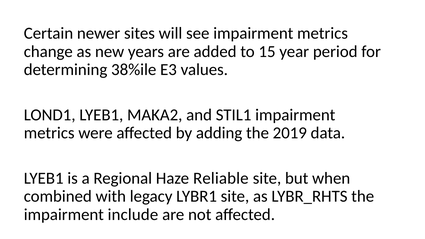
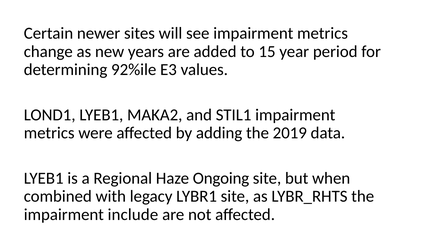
38%ile: 38%ile -> 92%ile (134, 70)
Reliable: Reliable -> Ongoing (221, 178)
